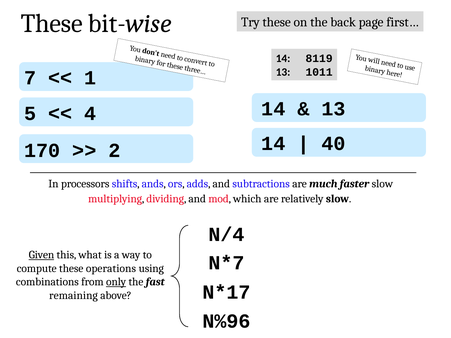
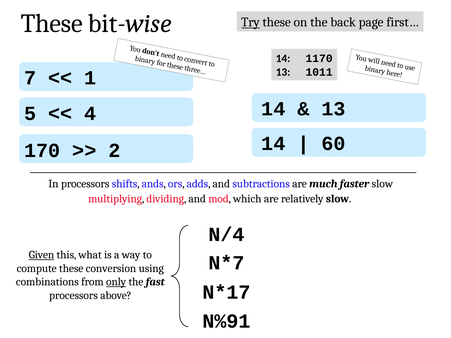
Try underline: none -> present (250, 22)
8119: 8119 -> 1170 (319, 59)
40: 40 -> 60 (334, 144)
operations: operations -> conversion (111, 269)
remaining: remaining -> processors (73, 296)
N%96: N%96 -> N%91 (227, 321)
